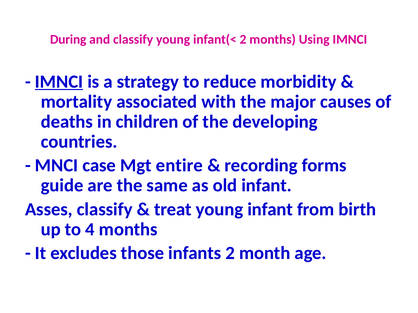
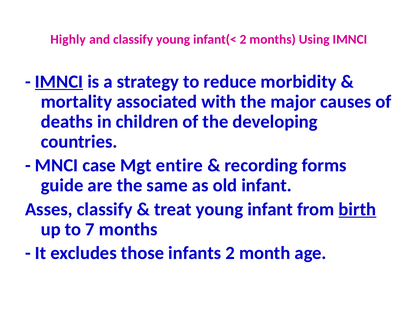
During: During -> Highly (68, 40)
birth underline: none -> present (357, 210)
4: 4 -> 7 (90, 230)
